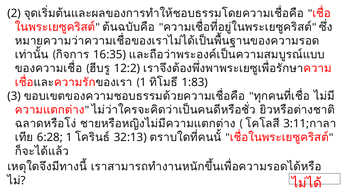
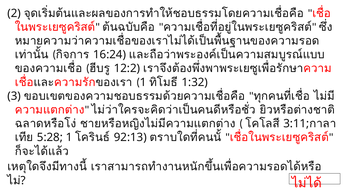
16:35: 16:35 -> 16:24 (110, 55)
1:83: 1:83 -> 1:32 (195, 82)
6:28: 6:28 -> 5:28 (50, 137)
32:13: 32:13 -> 92:13 (130, 137)
